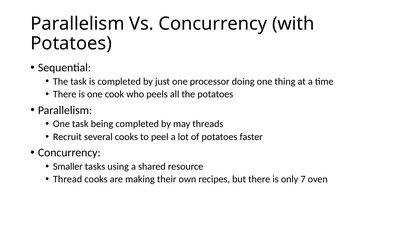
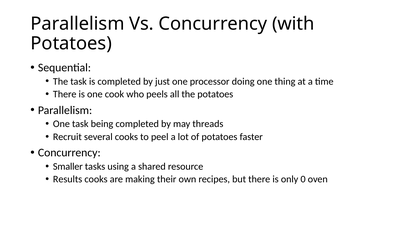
Thread: Thread -> Results (68, 179)
7: 7 -> 0 (303, 179)
